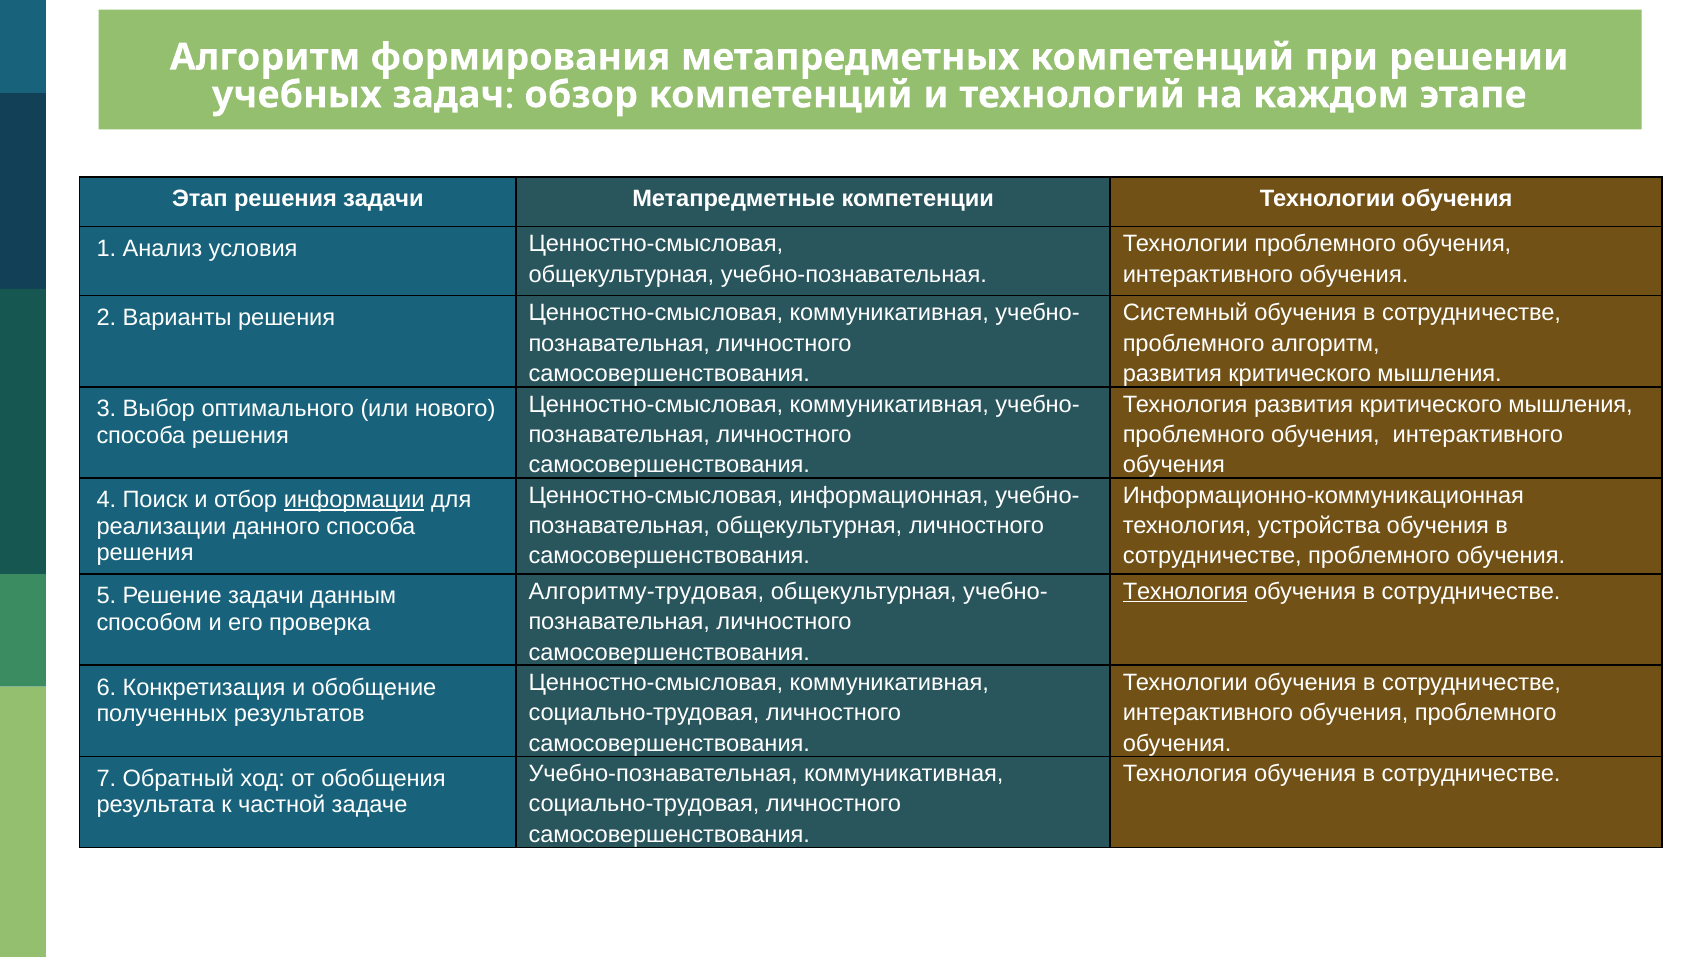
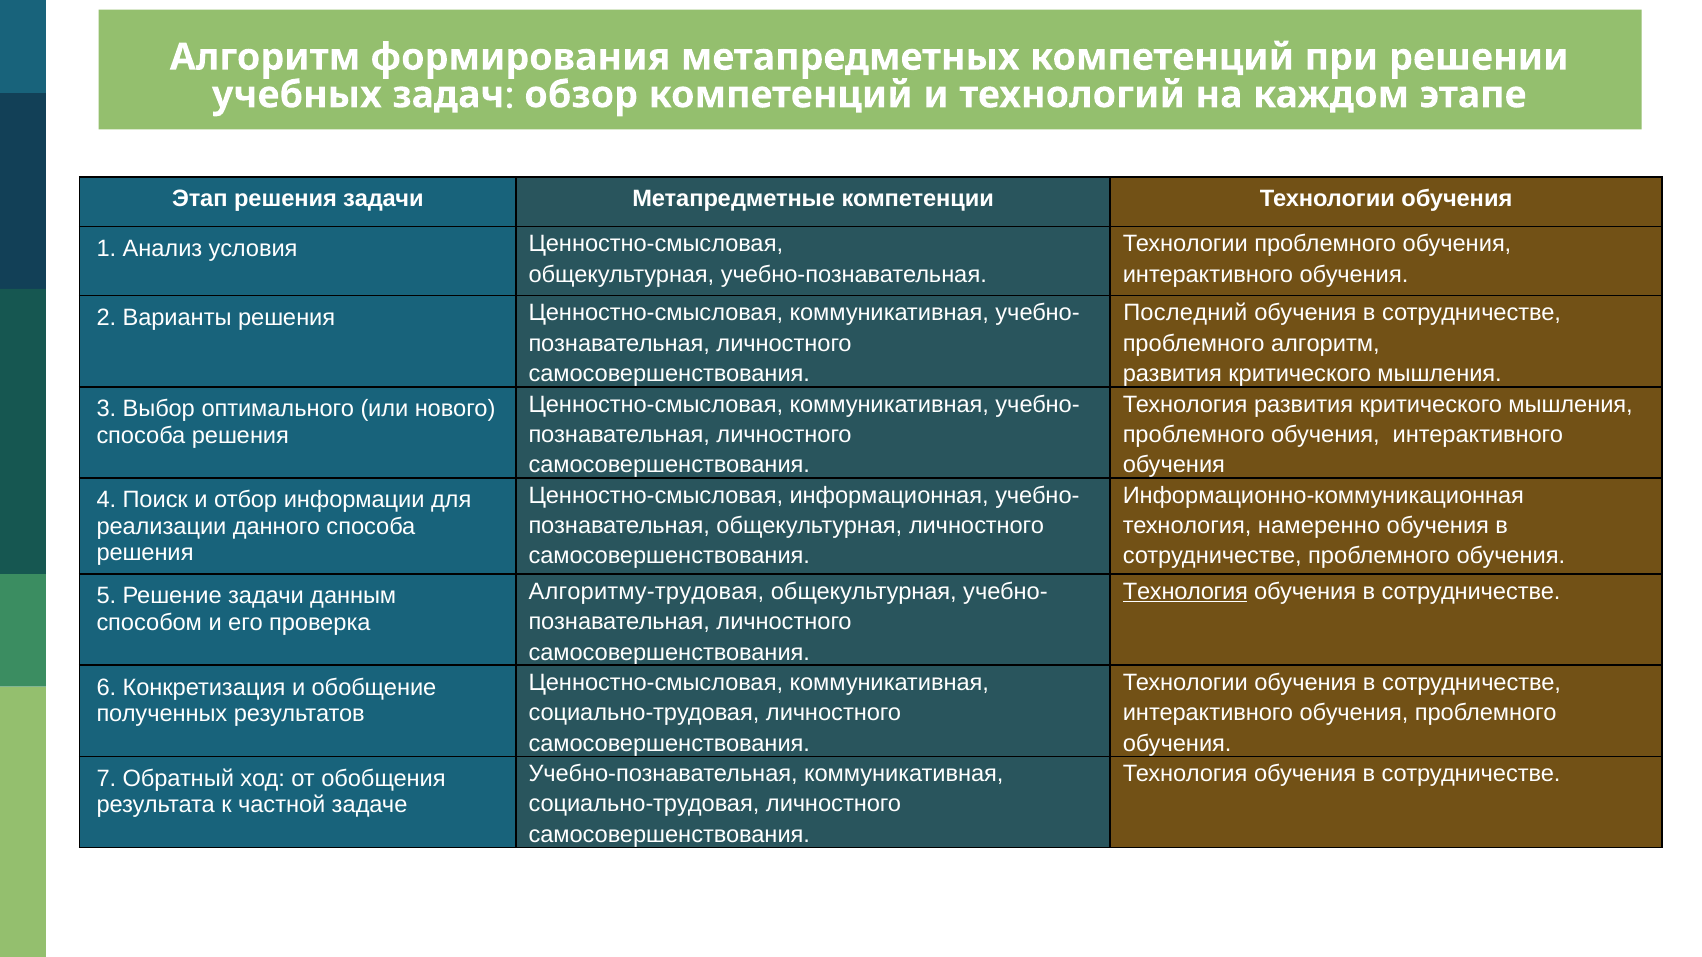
Системный: Системный -> Последний (1185, 313)
информации underline: present -> none (354, 500)
устройства: устройства -> намеренно (1319, 526)
